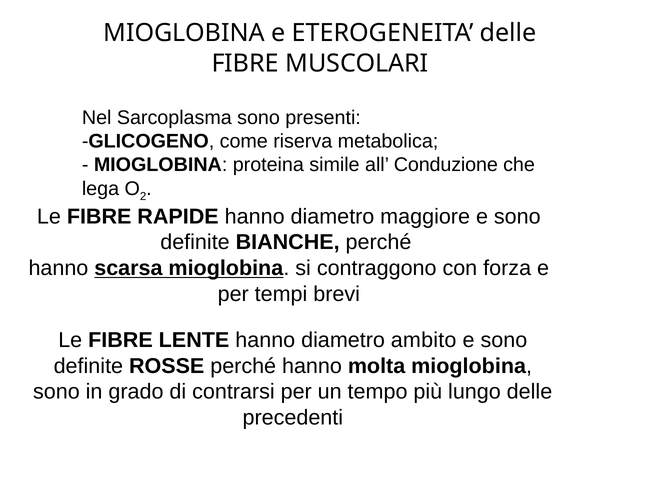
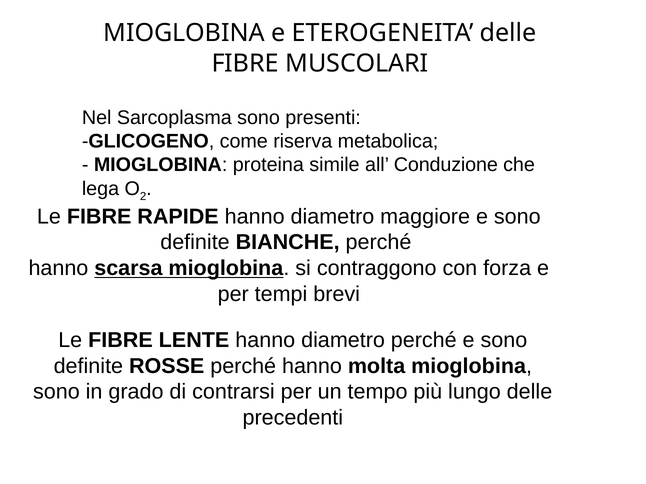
diametro ambito: ambito -> perché (424, 341)
